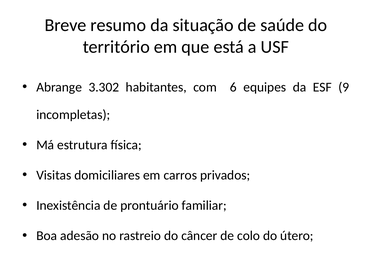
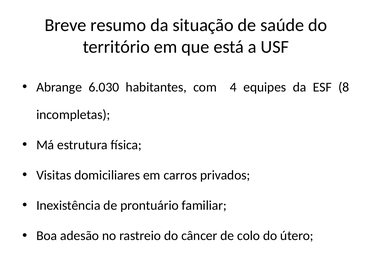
3.302: 3.302 -> 6.030 (104, 87)
6: 6 -> 4 (233, 87)
9: 9 -> 8 (344, 87)
